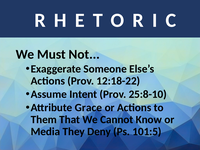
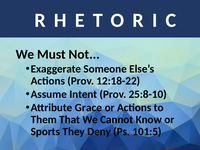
Media: Media -> Sports (45, 132)
